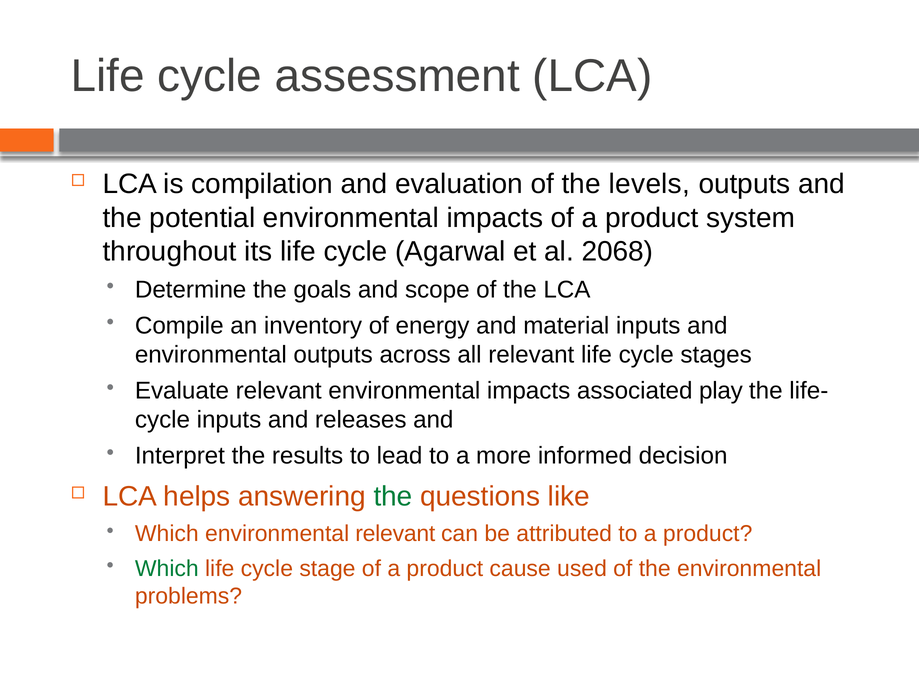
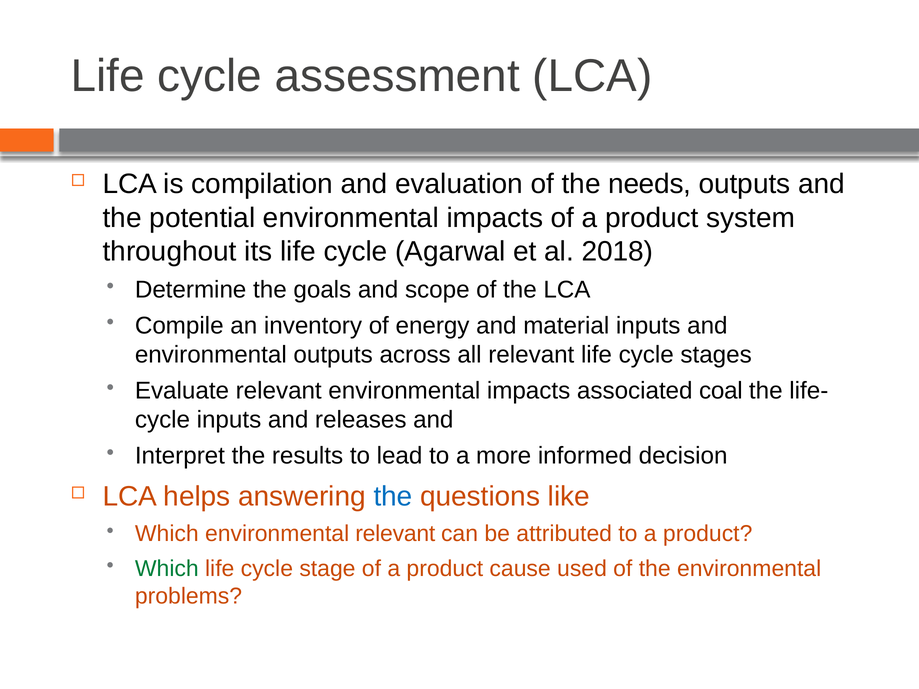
levels: levels -> needs (650, 184)
2068: 2068 -> 2018 (617, 252)
play: play -> coal (721, 391)
the colour: green -> blue (393, 497)
